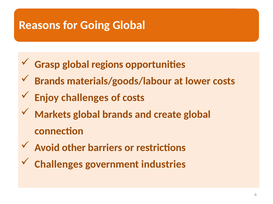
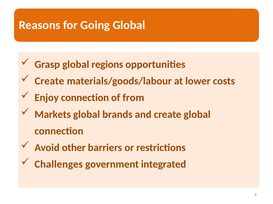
Brands: Brands -> Create (49, 81)
Enjoy challenges: challenges -> connection (85, 98)
of costs: costs -> from (133, 98)
industries: industries -> integrated (164, 165)
